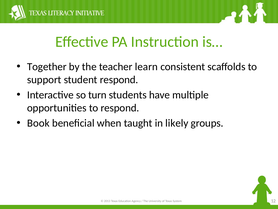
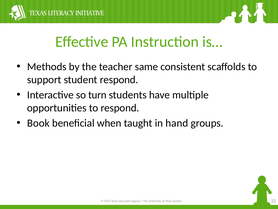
Together: Together -> Methods (47, 67)
learn: learn -> same (146, 67)
likely: likely -> hand (177, 123)
